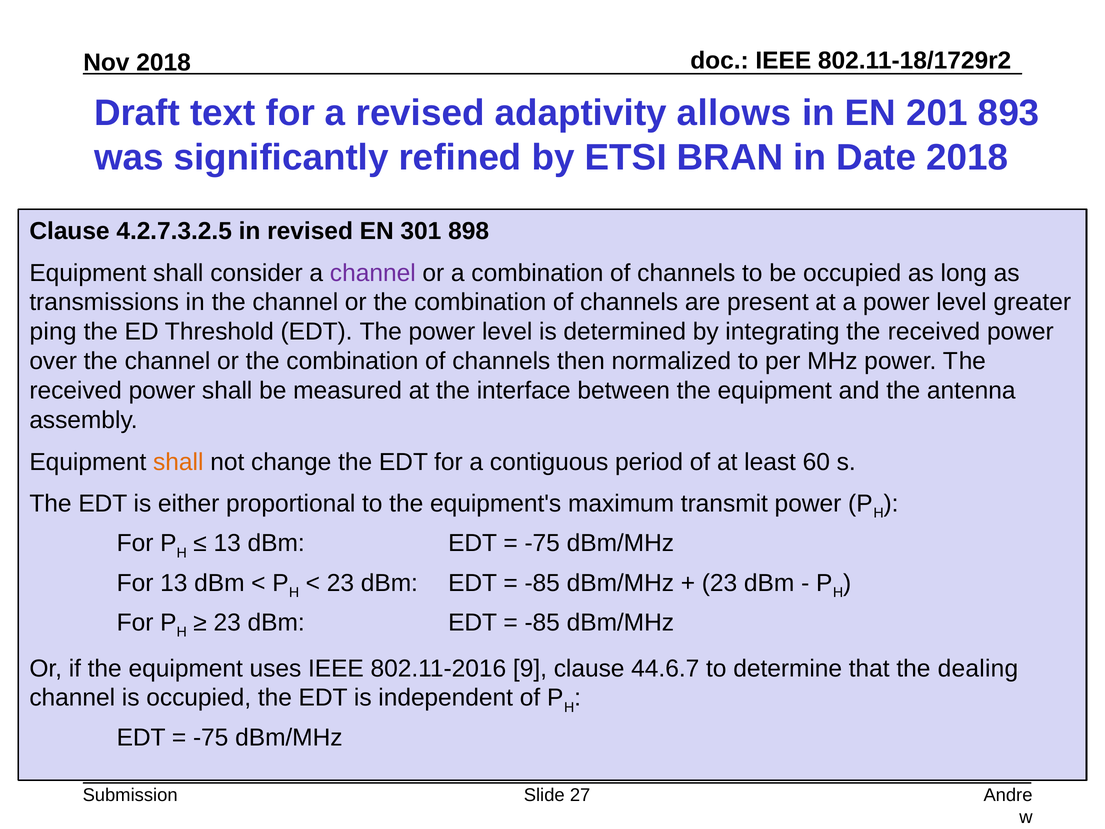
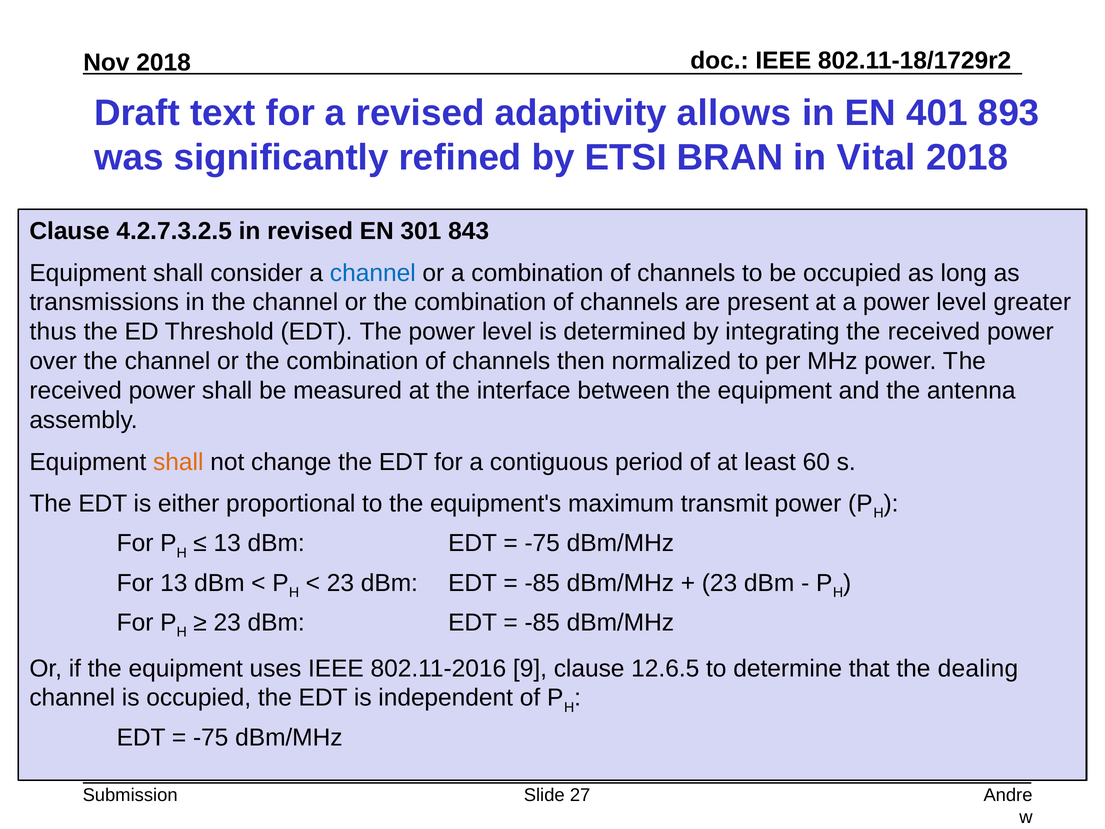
201: 201 -> 401 (937, 113)
Date: Date -> Vital (876, 157)
898: 898 -> 843 (469, 231)
channel colour: purple -> blue (373, 273)
ping: ping -> thus (53, 332)
44.6.7: 44.6.7 -> 12.6.5 (665, 668)
